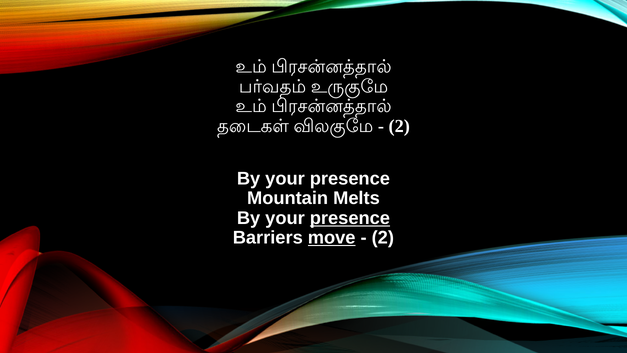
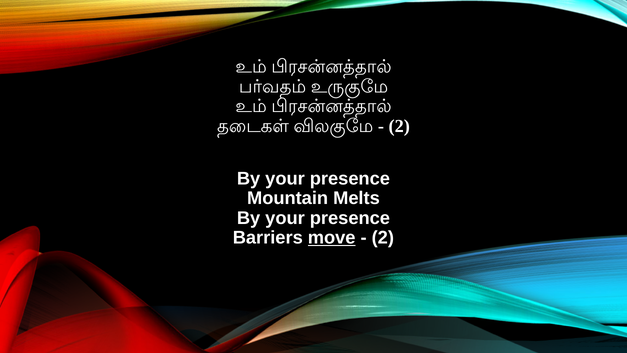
presence underline: present -> none (350, 218)
